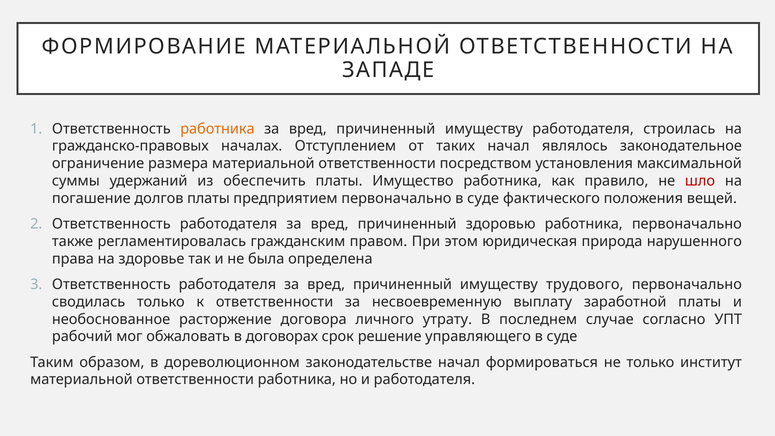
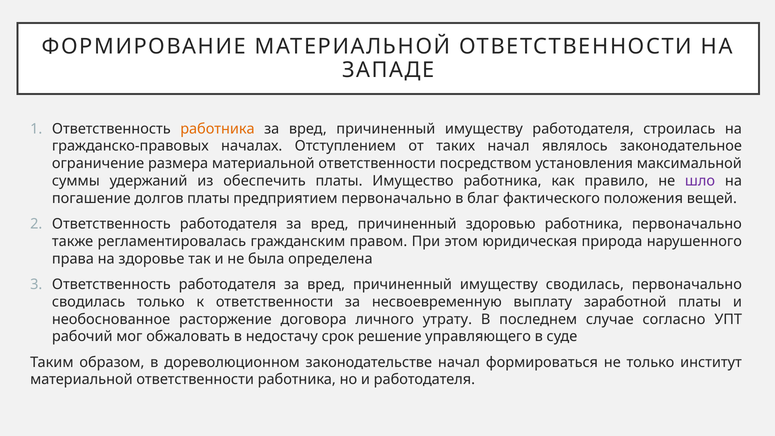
шло colour: red -> purple (700, 181)
первоначально в суде: суде -> благ (483, 198)
имуществу трудового: трудового -> сводилась (585, 284)
договорах: договорах -> недостачу (282, 337)
